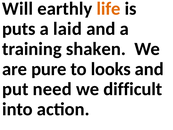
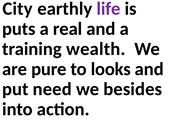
Will: Will -> City (18, 9)
life colour: orange -> purple (108, 9)
laid: laid -> real (68, 29)
shaken: shaken -> wealth (96, 49)
difficult: difficult -> besides (133, 89)
